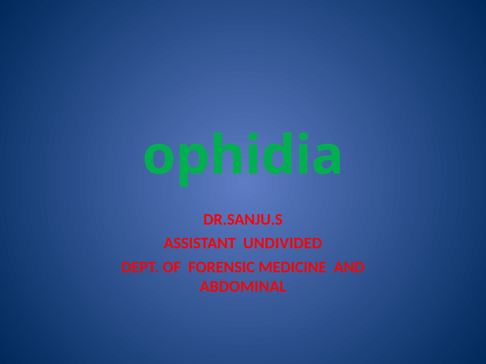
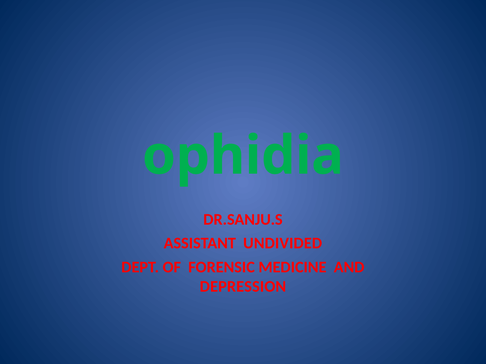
ABDOMINAL: ABDOMINAL -> DEPRESSION (243, 287)
